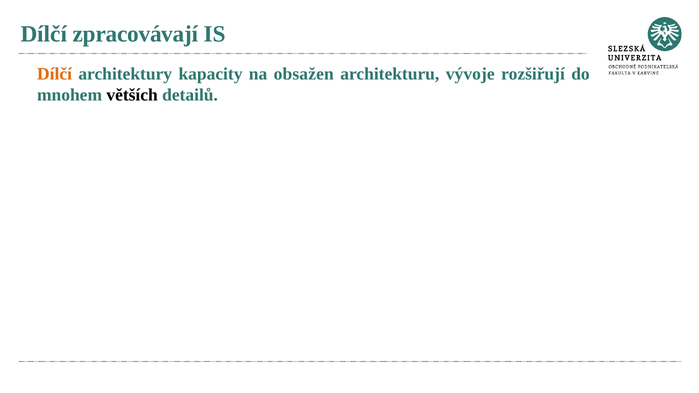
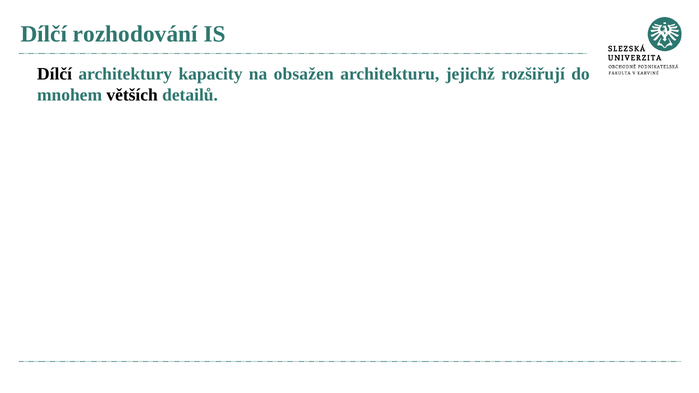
zpracovávají: zpracovávají -> rozhodování (135, 34)
Dílčí colour: orange -> black (55, 74)
vývoje: vývoje -> jejichž (470, 74)
